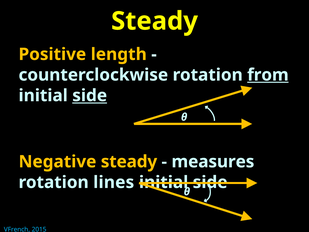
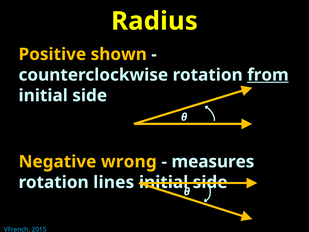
Steady: Steady -> Radius (154, 21)
length: length -> shown (119, 54)
side underline: present -> none (90, 95)
Negative steady: steady -> wrong (129, 162)
